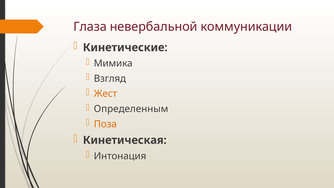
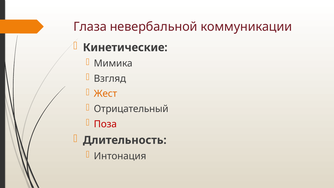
Определенным: Определенным -> Отрицательный (131, 109)
Поза colour: orange -> red (105, 124)
Кинетическая: Кинетическая -> Длительность (125, 140)
